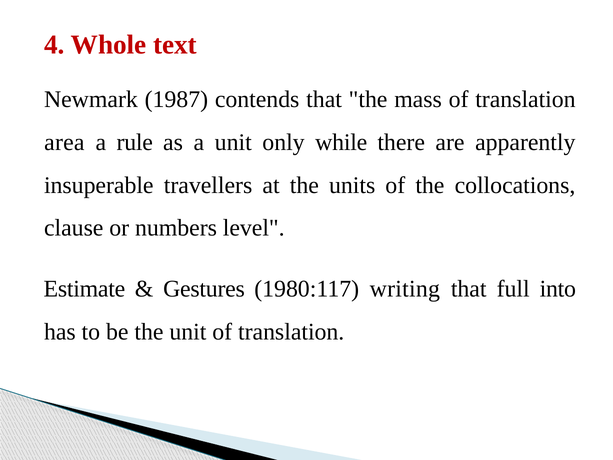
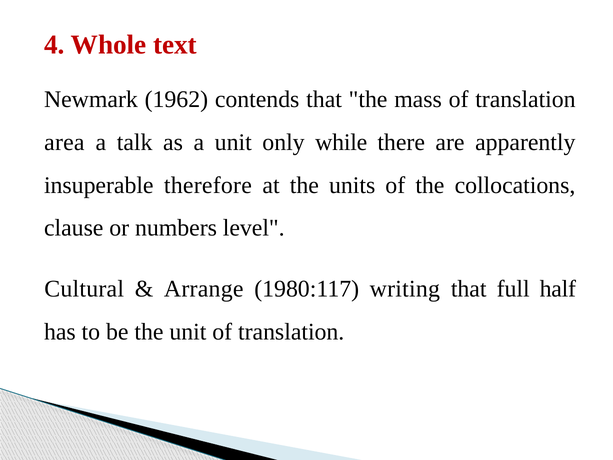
1987: 1987 -> 1962 (176, 99)
rule: rule -> talk (135, 142)
travellers: travellers -> therefore (208, 185)
Estimate: Estimate -> Cultural (84, 289)
Gestures: Gestures -> Arrange (204, 289)
into: into -> half (558, 289)
